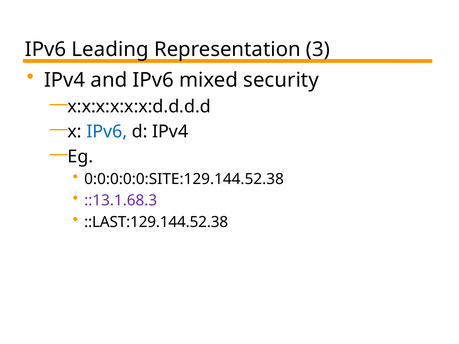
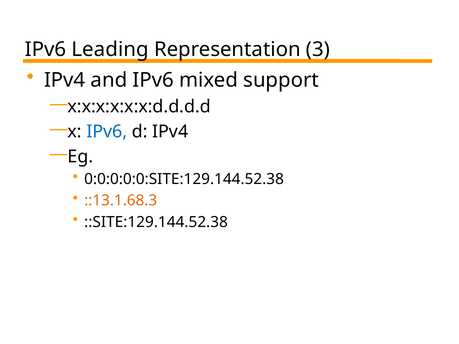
security: security -> support (281, 80)
::13.1.68.3 colour: purple -> orange (121, 201)
::LAST:129.144.52.38: ::LAST:129.144.52.38 -> ::SITE:129.144.52.38 (156, 222)
